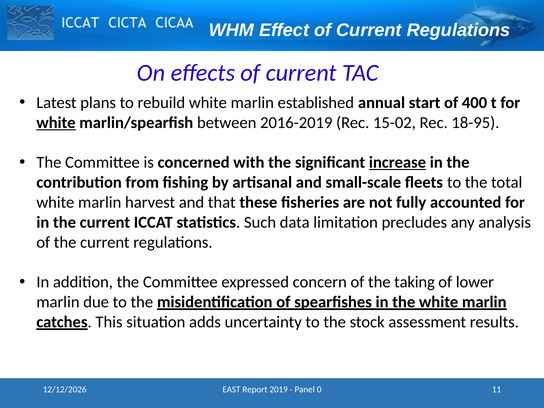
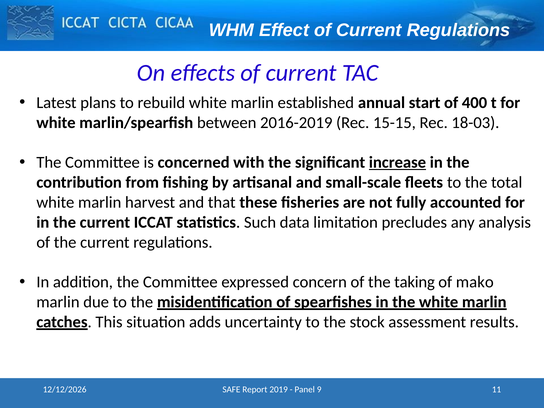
white underline: present -> none (56, 123)
15-02: 15-02 -> 15-15 (394, 123)
18-95: 18-95 -> 18-03 (475, 123)
lower: lower -> mako (475, 282)
EAST: EAST -> SAFE (231, 390)
0: 0 -> 9 (319, 390)
